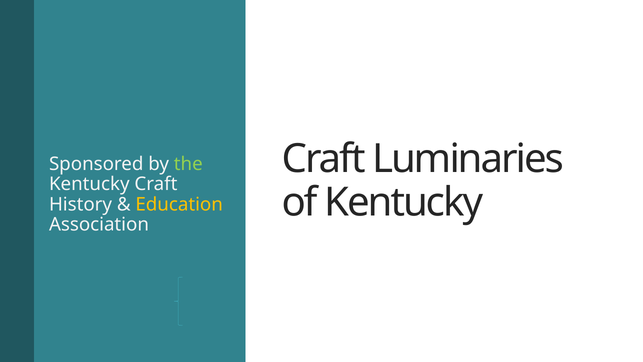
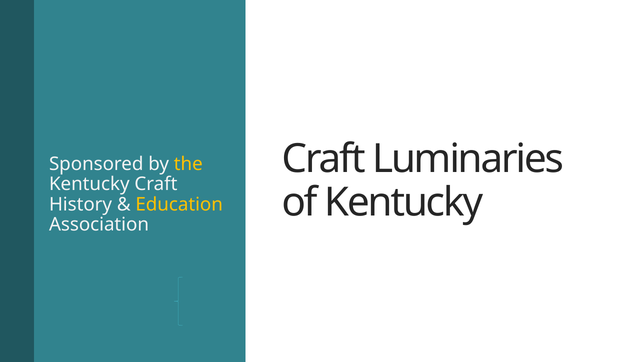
the colour: light green -> yellow (188, 164)
